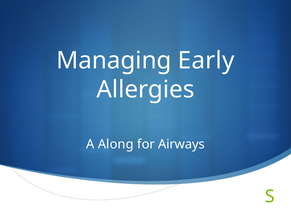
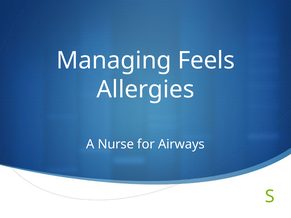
Early: Early -> Feels (206, 61)
Along: Along -> Nurse (116, 144)
